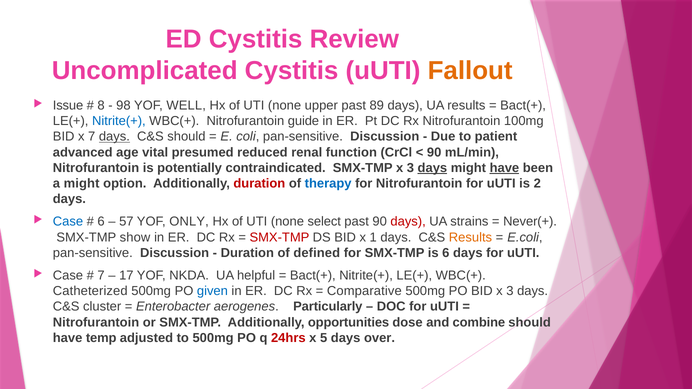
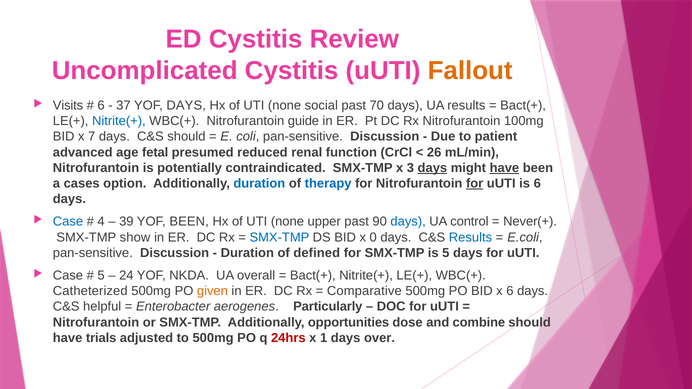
Issue: Issue -> Visits (68, 106)
8: 8 -> 6 (101, 106)
98: 98 -> 37 (123, 106)
YOF WELL: WELL -> DAYS (186, 106)
upper: upper -> social (321, 106)
89: 89 -> 70 (377, 106)
days underline: present -> none (114, 137)
vital: vital -> fetal (155, 152)
90: 90 -> 26 (434, 152)
a might: might -> cases (82, 183)
duration colour: red -> blue (259, 183)
for underline: none -> present (475, 183)
is 2: 2 -> 6 (537, 183)
6: 6 -> 4 (101, 222)
57: 57 -> 39 (126, 222)
YOF ONLY: ONLY -> BEEN (189, 222)
select: select -> upper (324, 222)
days colour: red -> blue (408, 222)
strains: strains -> control (469, 222)
SMX-TMP colour: red -> blue (279, 237)
1: 1 -> 0 (373, 237)
Results colour: orange -> blue (470, 237)
is 6: 6 -> 5 (446, 253)
7: 7 -> 5 (101, 276)
17: 17 -> 24 (126, 276)
helpful: helpful -> overall (256, 276)
given colour: blue -> orange (212, 291)
BID x 3: 3 -> 6 (510, 291)
cluster: cluster -> helpful (102, 307)
temp: temp -> trials (101, 338)
5: 5 -> 1 (324, 338)
